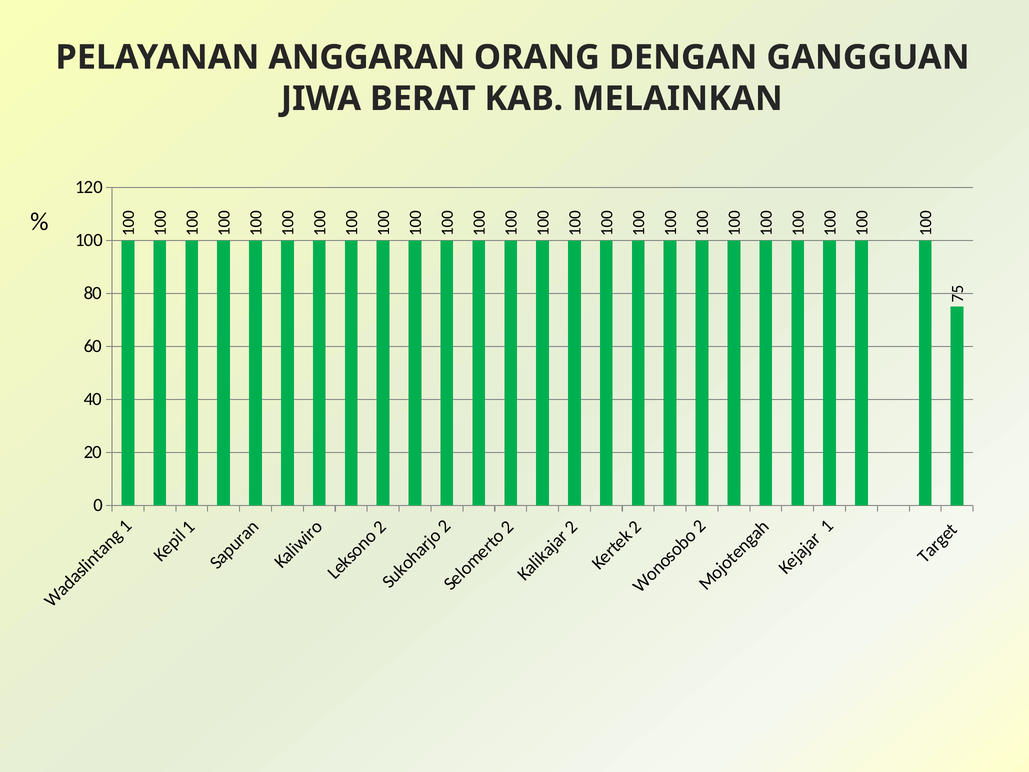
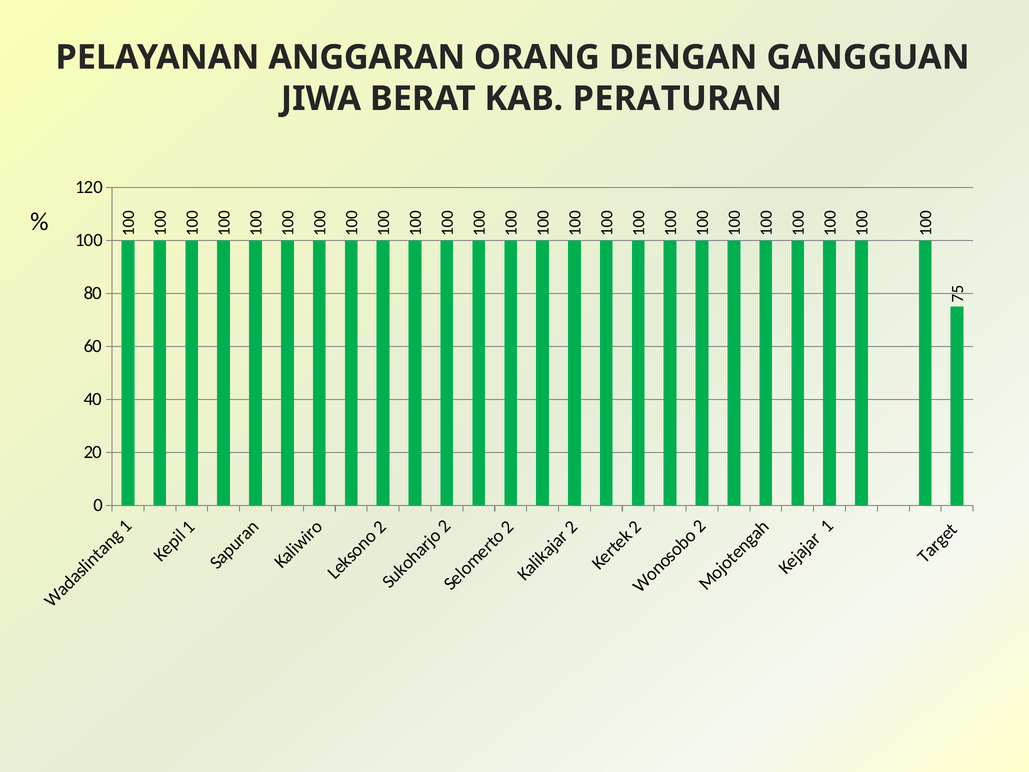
MELAINKAN: MELAINKAN -> PERATURAN (677, 99)
